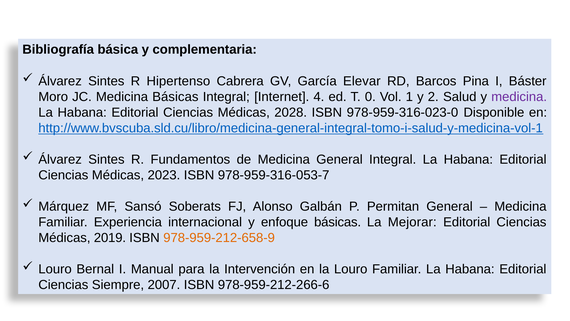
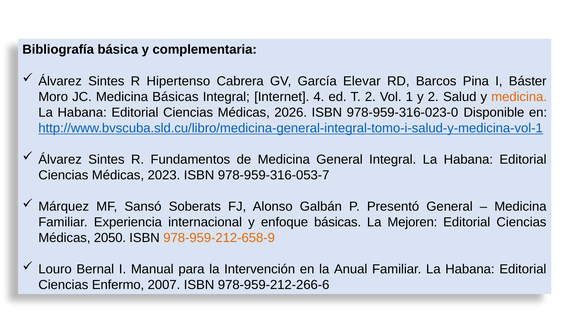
T 0: 0 -> 2 (370, 97)
medicina colour: purple -> orange (519, 97)
2028: 2028 -> 2026 (291, 112)
Permitan: Permitan -> Presentó (393, 206)
Mejorar: Mejorar -> Mejoren (412, 222)
2019: 2019 -> 2050 (110, 238)
la Louro: Louro -> Anual (351, 269)
Siempre: Siempre -> Enfermo (118, 285)
